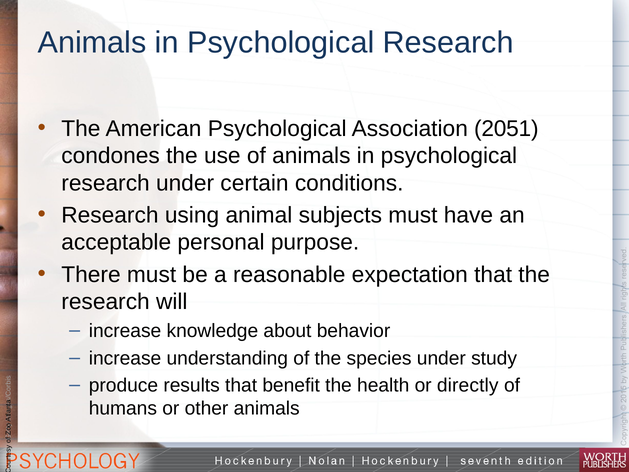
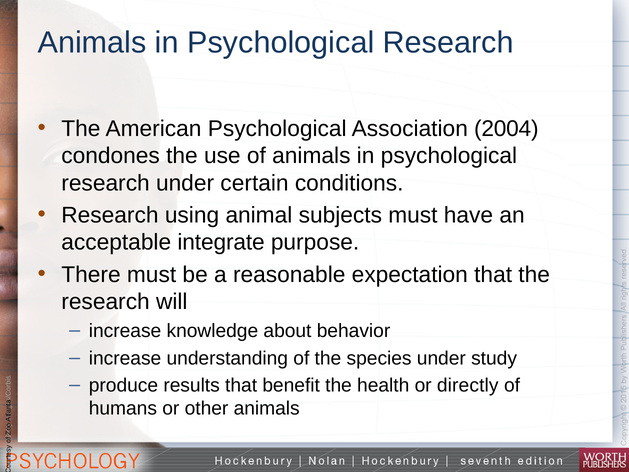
2051: 2051 -> 2004 (506, 128)
personal: personal -> integrate (221, 242)
